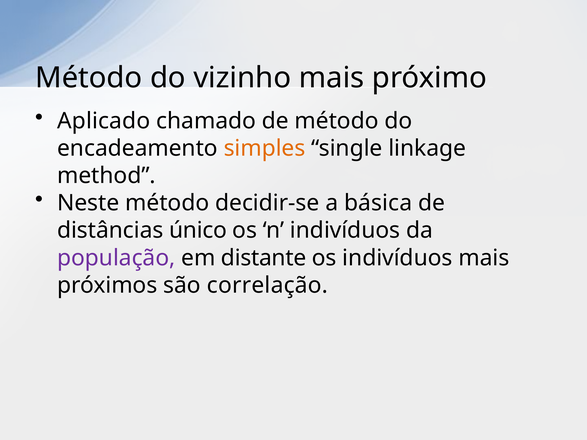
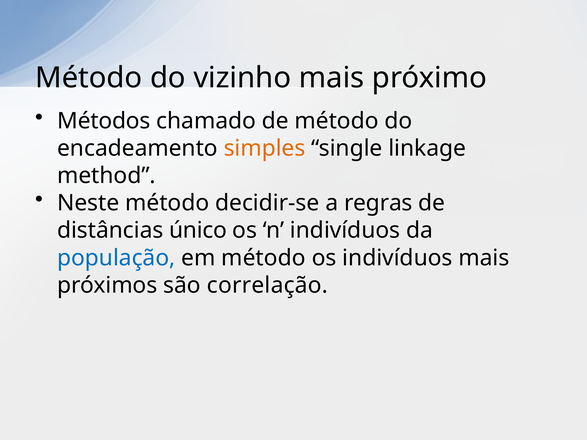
Aplicado: Aplicado -> Métodos (104, 121)
básica: básica -> regras (378, 203)
população colour: purple -> blue (116, 258)
em distante: distante -> método (264, 258)
